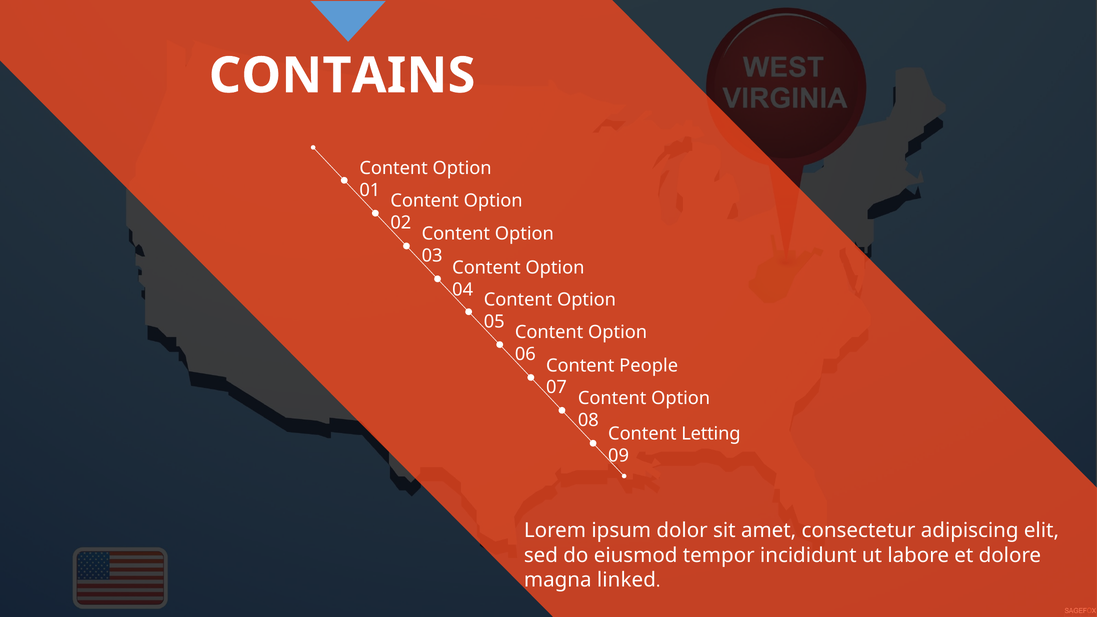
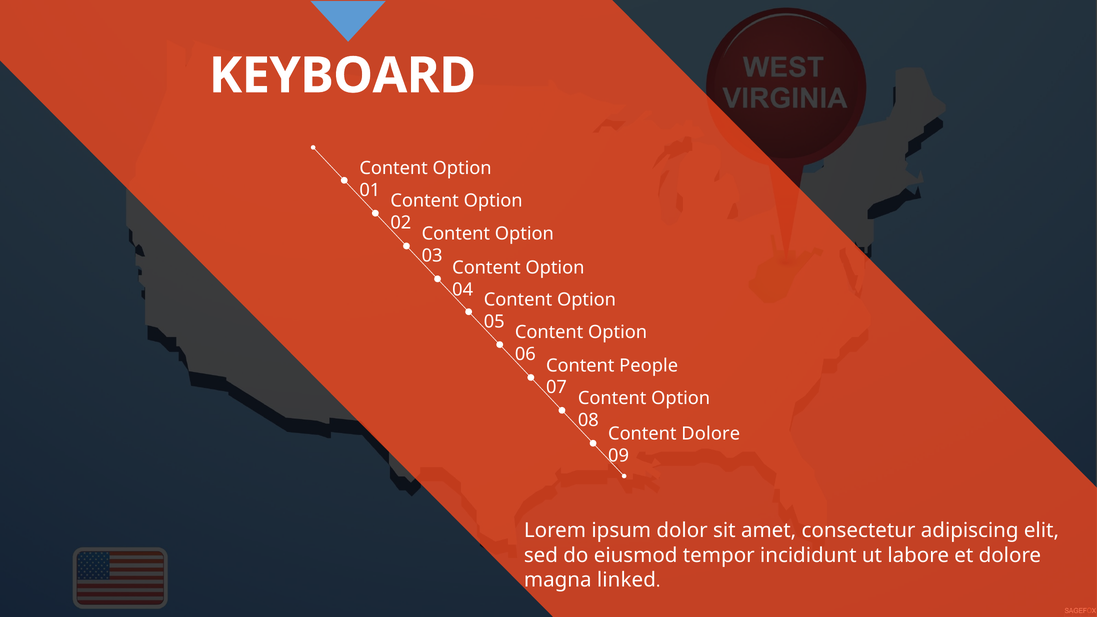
CONTAINS: CONTAINS -> KEYBOARD (342, 76)
Content Letting: Letting -> Dolore (711, 434)
